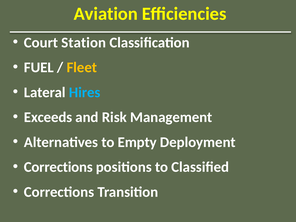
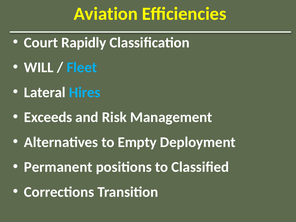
Station: Station -> Rapidly (84, 43)
FUEL: FUEL -> WILL (39, 67)
Fleet colour: yellow -> light blue (82, 67)
Corrections: Corrections -> Permanent (58, 167)
